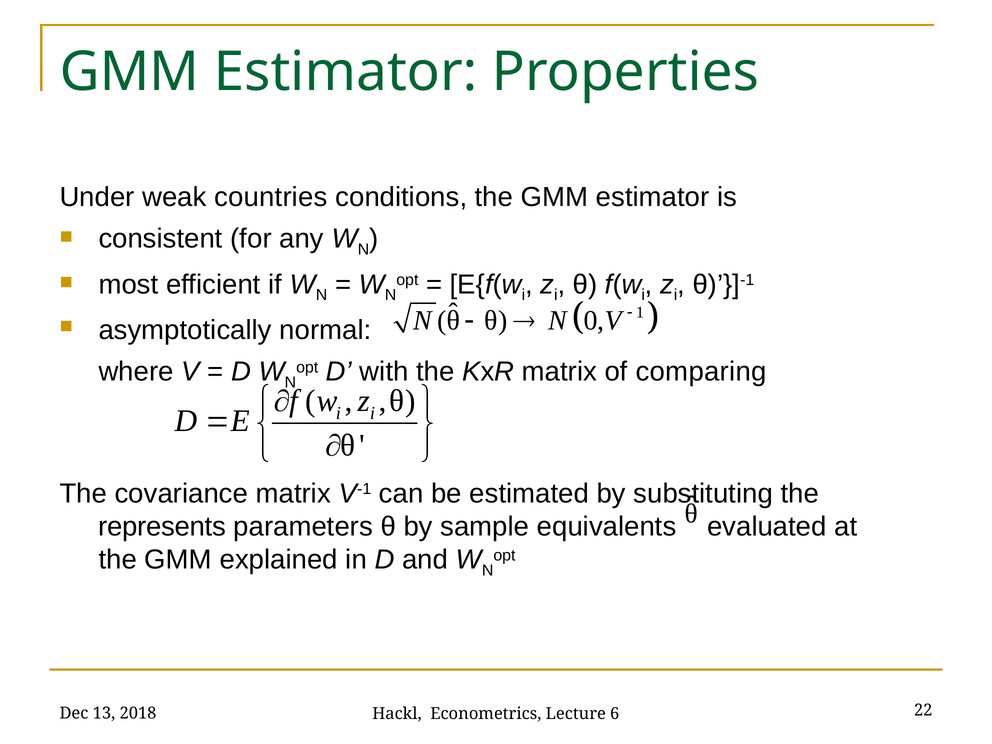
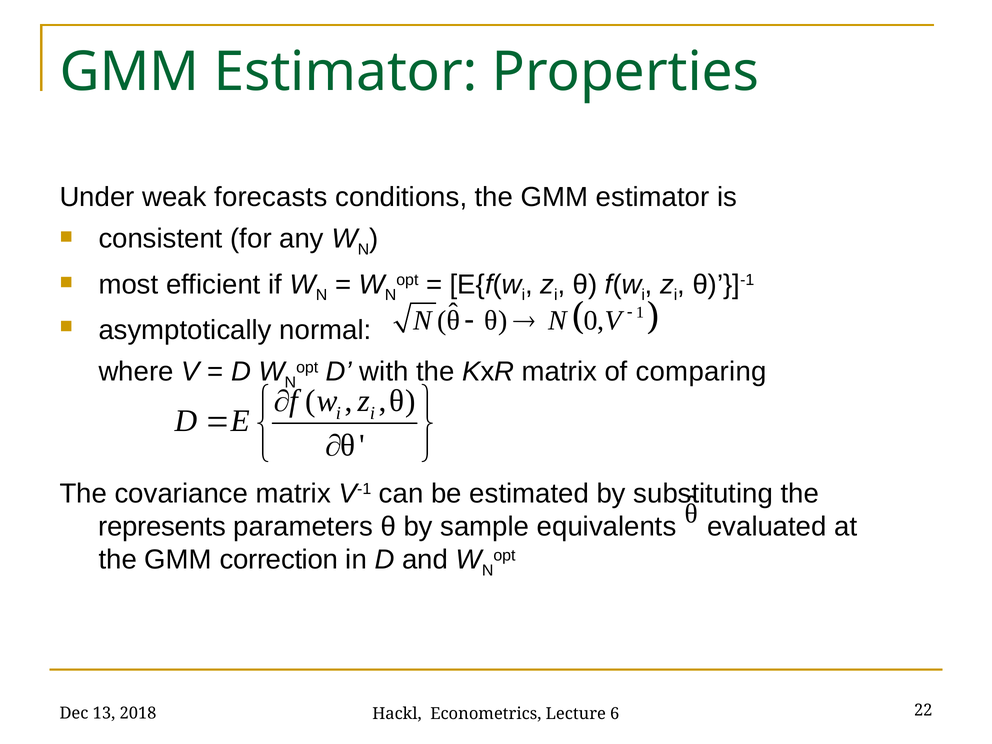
countries: countries -> forecasts (271, 197)
explained: explained -> correction (279, 560)
